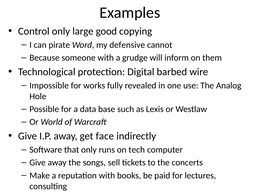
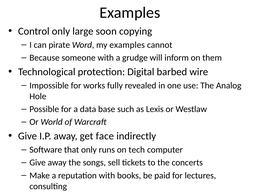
good: good -> soon (106, 31)
my defensive: defensive -> examples (127, 45)
